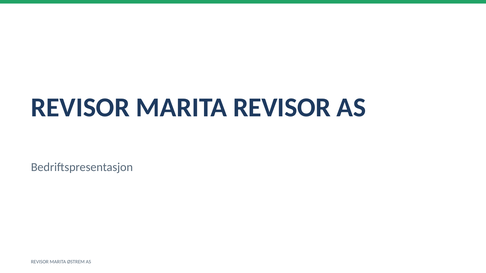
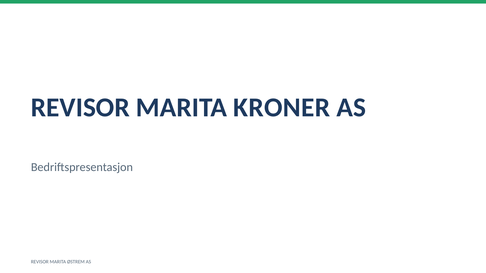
MARITA REVISOR: REVISOR -> KRONER (282, 108)
